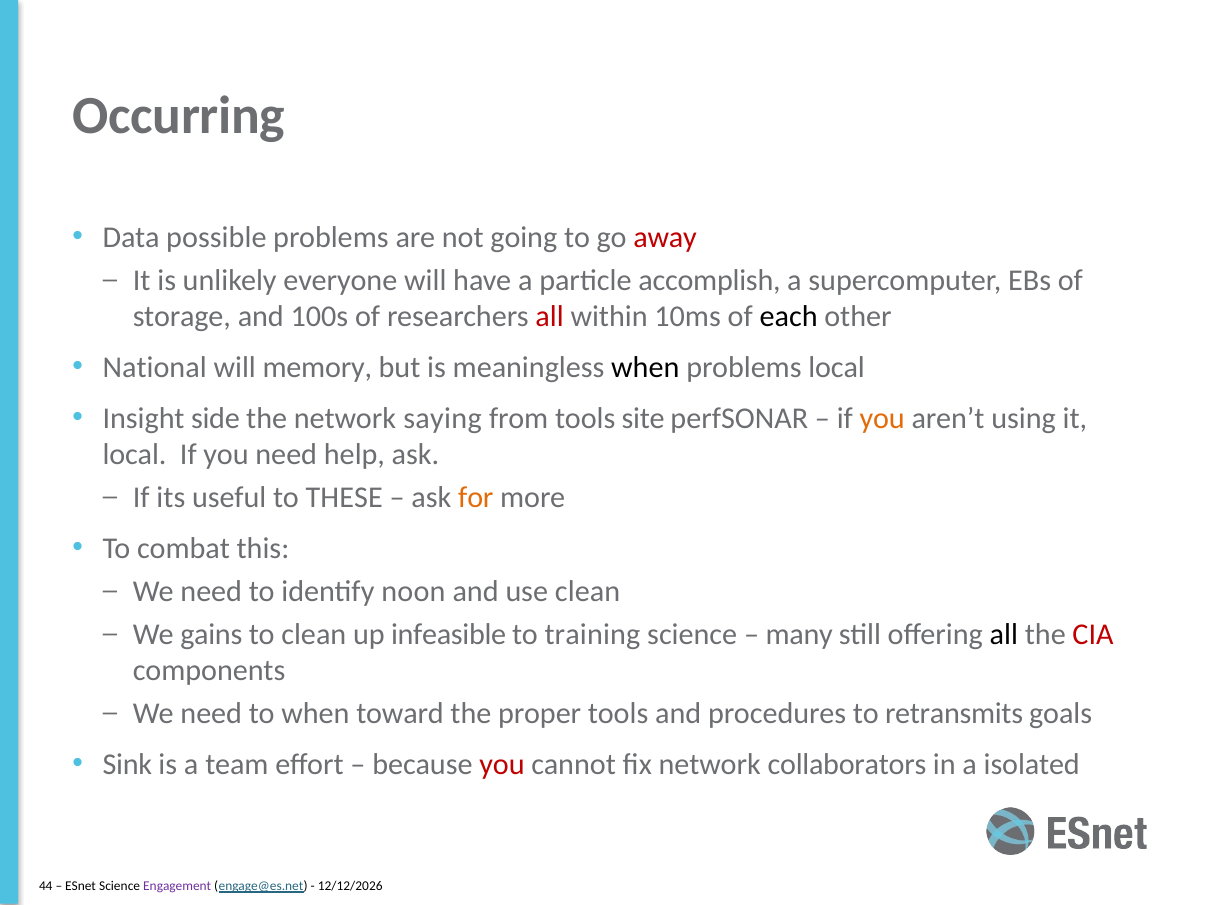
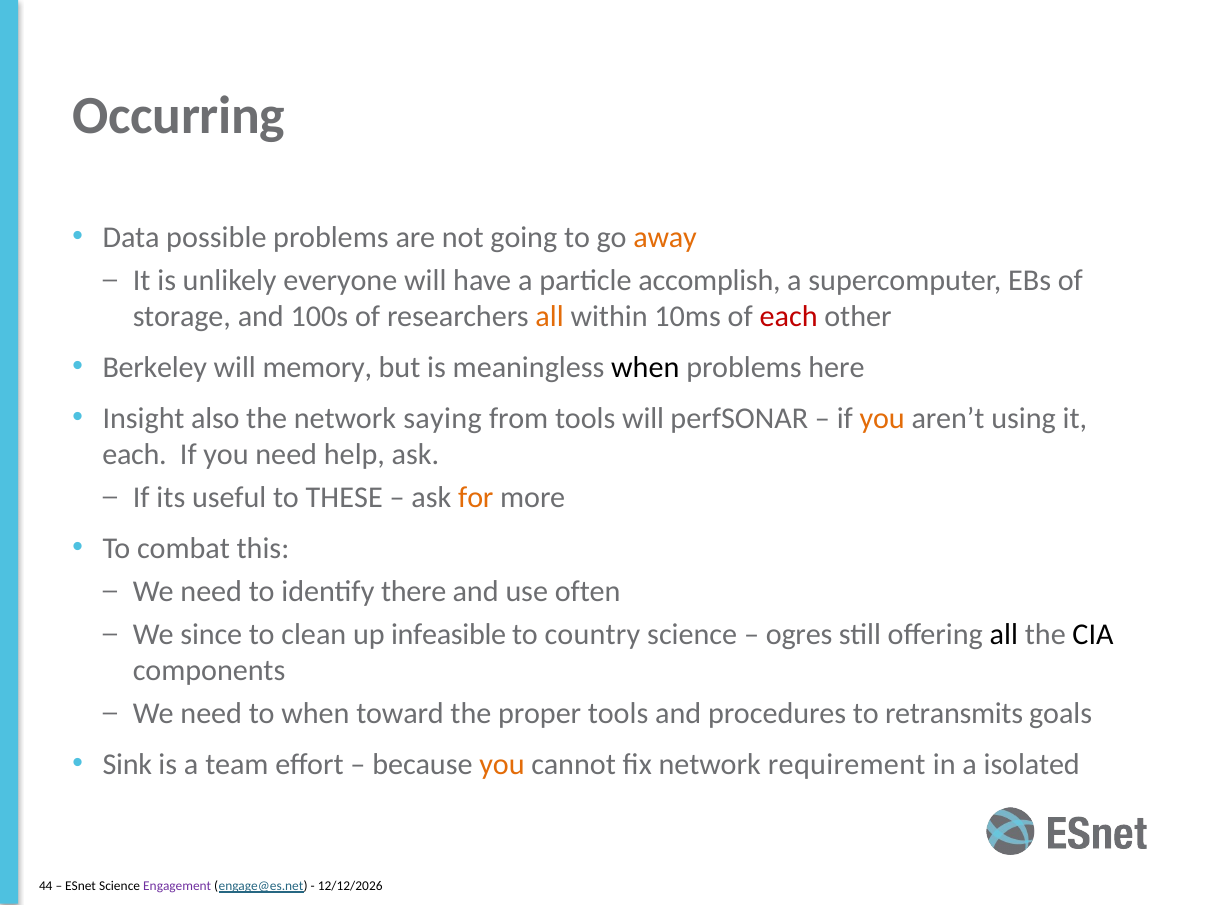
away colour: red -> orange (665, 237)
all colour: red -> orange (550, 317)
each colour: black -> red (789, 317)
National: National -> Berkeley (155, 368)
problems local: local -> here (837, 368)
side: side -> also (215, 418)
tools site: site -> will (643, 418)
local: local -> each (135, 455)
noon: noon -> there (414, 591)
use clean: clean -> often (588, 591)
gains: gains -> since (211, 634)
training: training -> country (592, 634)
many: many -> ogres (799, 634)
CIA colour: red -> black (1093, 634)
you colour: red -> orange (502, 764)
collaborators: collaborators -> requirement (847, 764)
